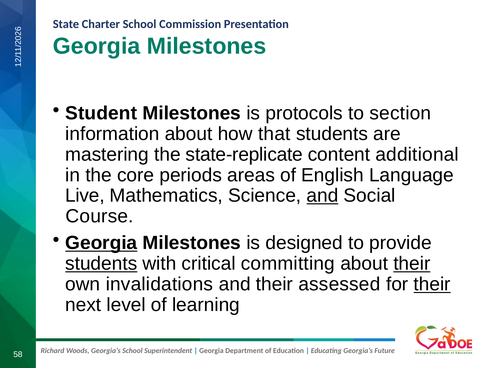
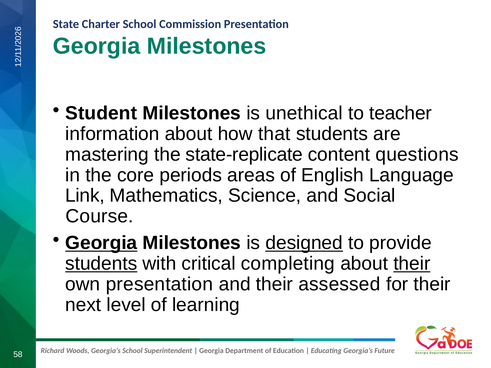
protocols: protocols -> unethical (304, 113)
section: section -> teacher (401, 113)
additional: additional -> questions (417, 155)
Live: Live -> Link (85, 196)
and underline: present -> none (322, 196)
designed underline: none -> present (304, 243)
committing: committing -> completing (288, 264)
own invalidations: invalidations -> presentation (159, 284)
their underline: present -> none (432, 284)
